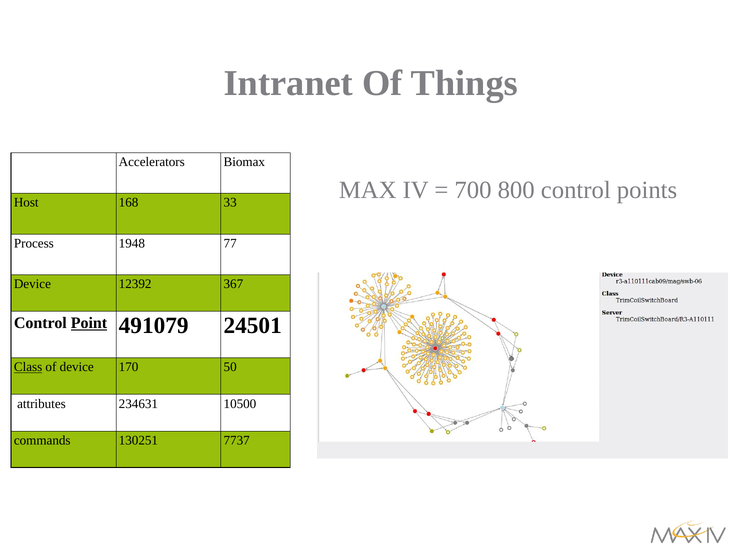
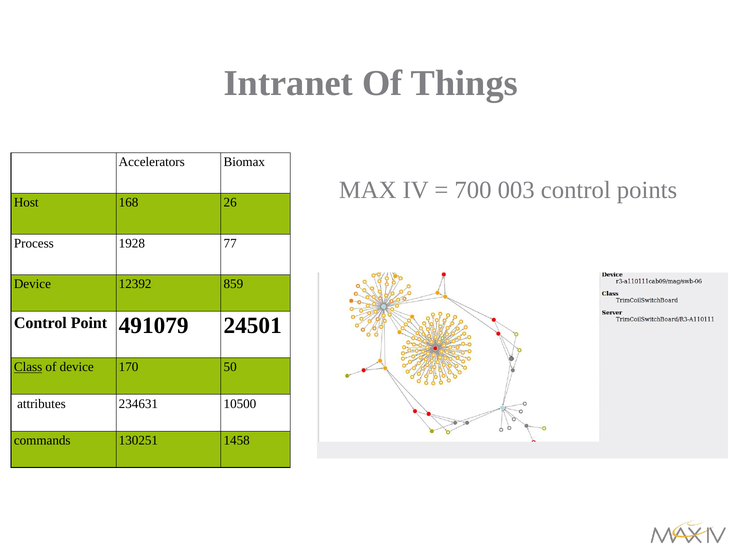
800: 800 -> 003 (516, 190)
33: 33 -> 26 (230, 203)
1948: 1948 -> 1928 (132, 243)
367: 367 -> 859 (233, 284)
Point underline: present -> none (89, 323)
7737: 7737 -> 1458 (237, 440)
